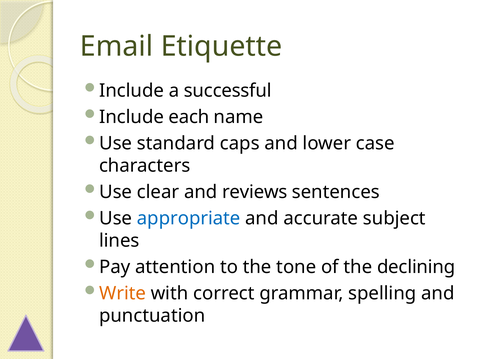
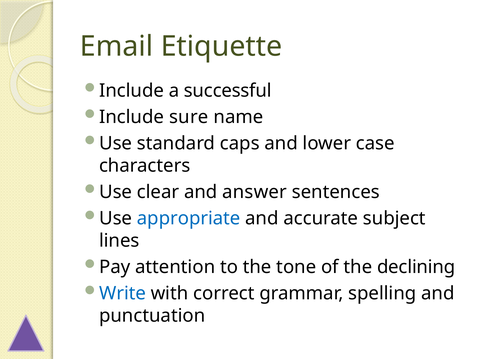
each: each -> sure (189, 117)
reviews: reviews -> answer (255, 192)
Write colour: orange -> blue (123, 294)
